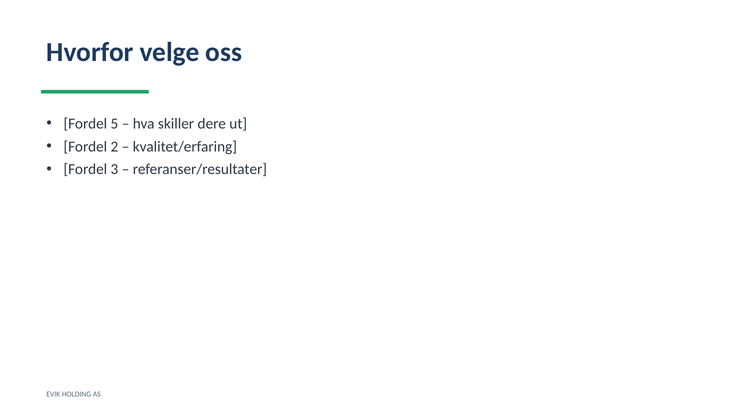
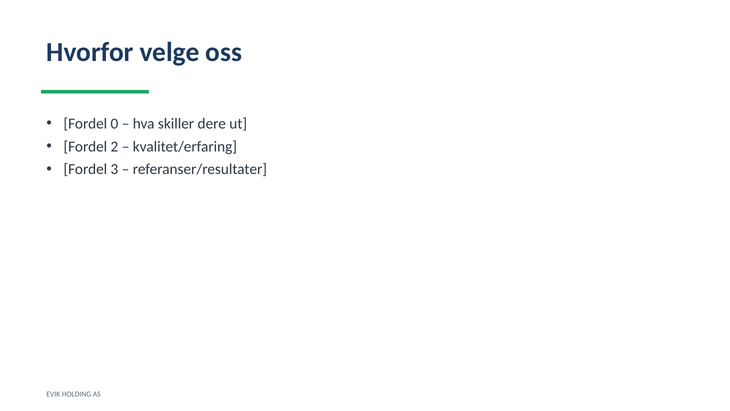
5: 5 -> 0 (114, 124)
